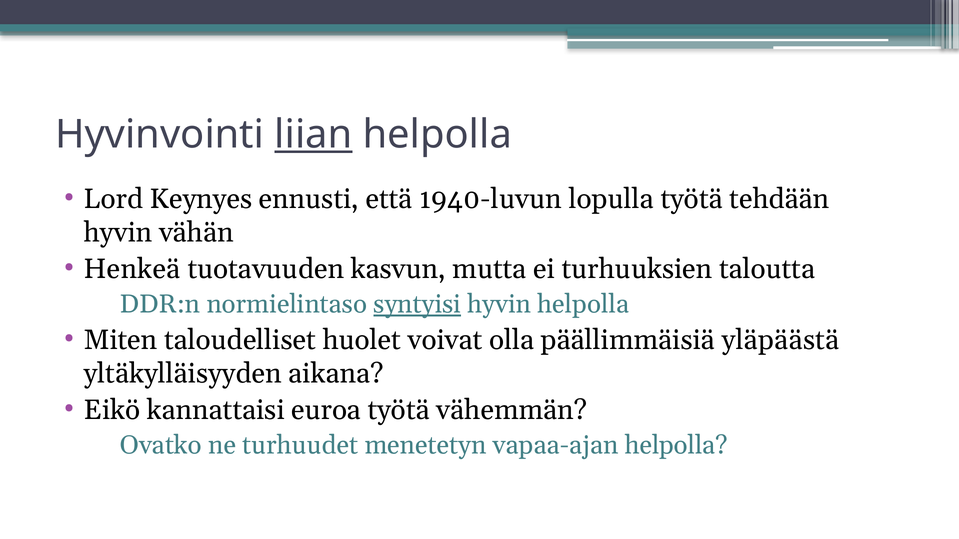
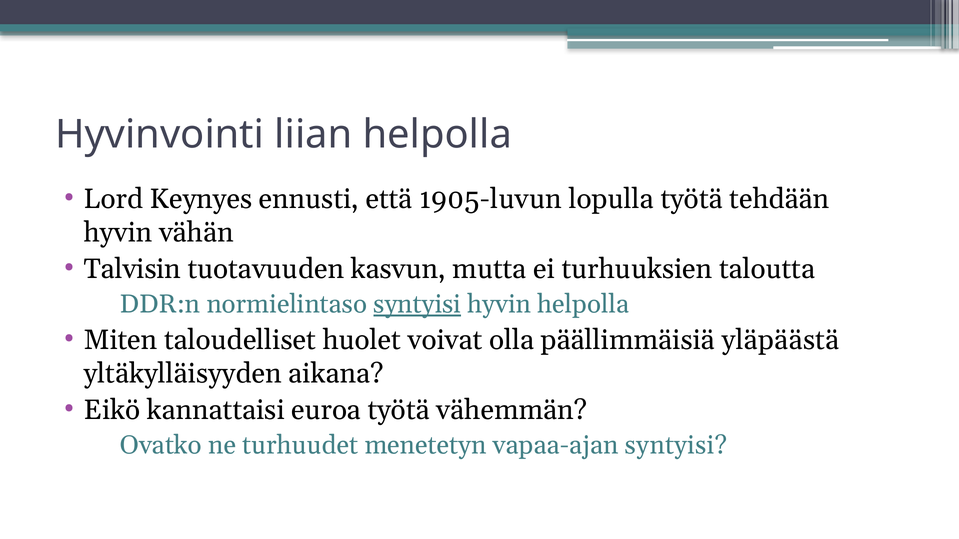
liian underline: present -> none (314, 135)
1940-luvun: 1940-luvun -> 1905-luvun (491, 199)
Henkeä: Henkeä -> Talvisin (132, 269)
vapaa-ajan helpolla: helpolla -> syntyisi (676, 446)
